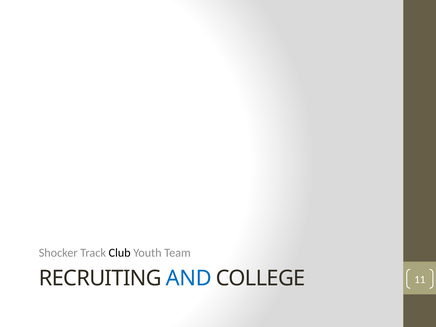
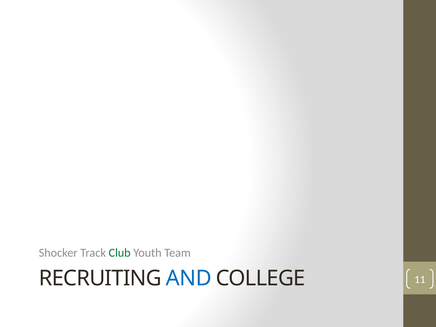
Club colour: black -> green (120, 253)
